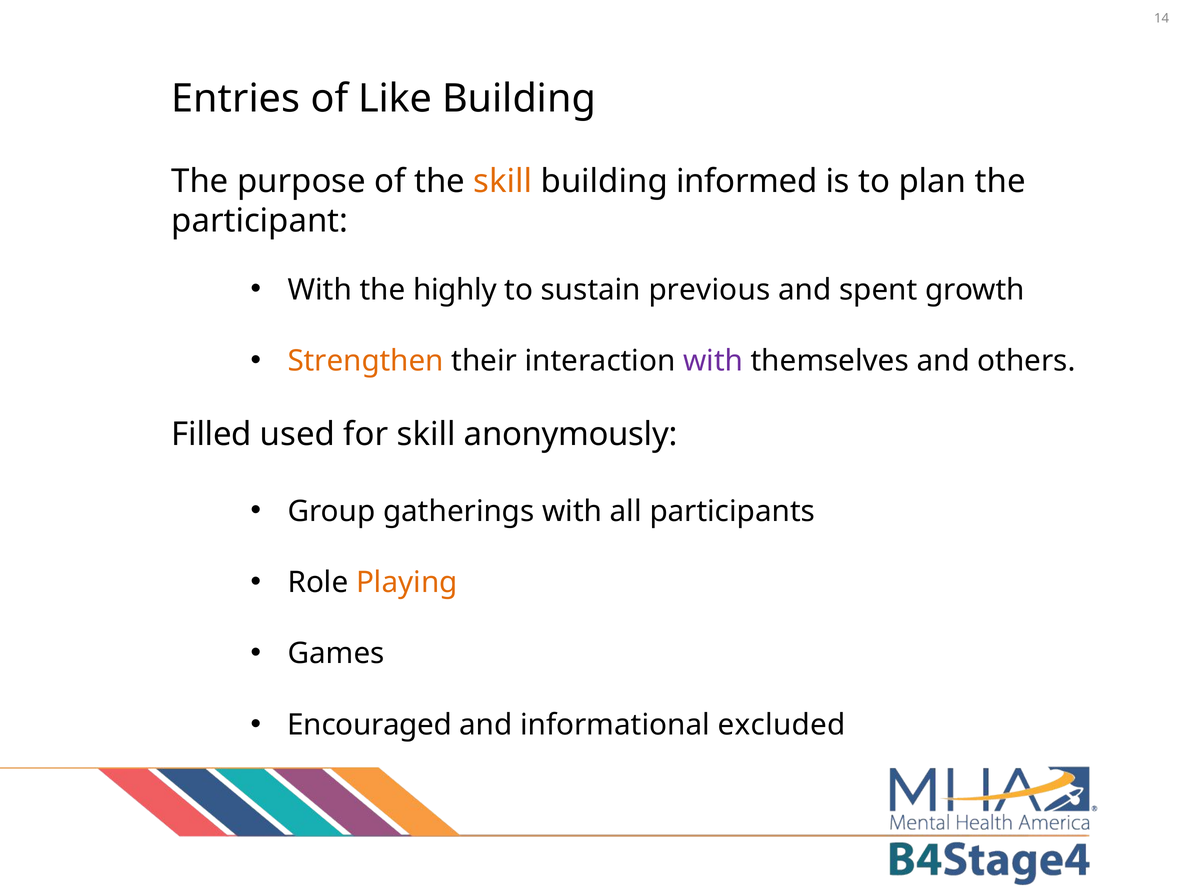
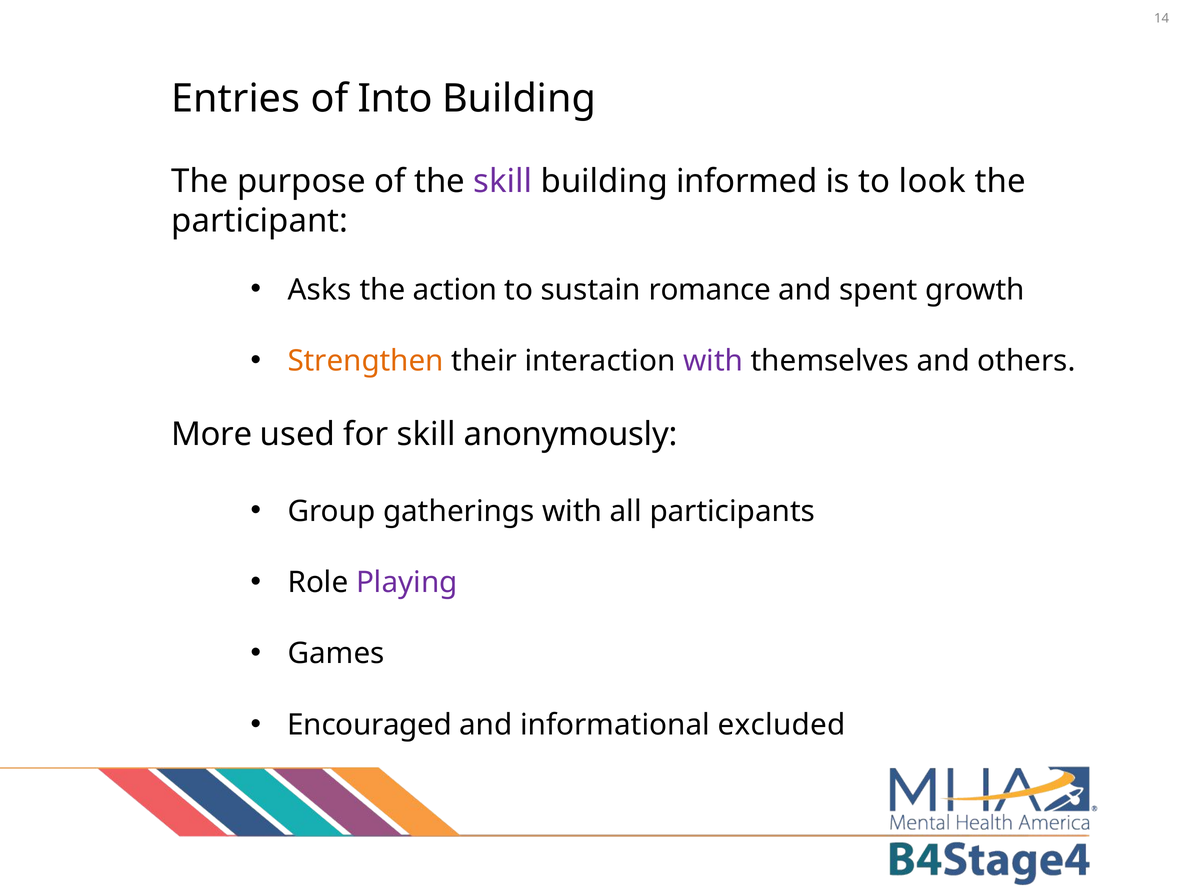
Like: Like -> Into (395, 99)
skill colour: orange -> purple (503, 181)
plan: plan -> look (932, 181)
With: With -> Asks (320, 290)
highly: highly -> action (455, 290)
previous: previous -> romance (710, 290)
Filled: Filled -> More (212, 434)
Playing colour: orange -> purple (407, 583)
